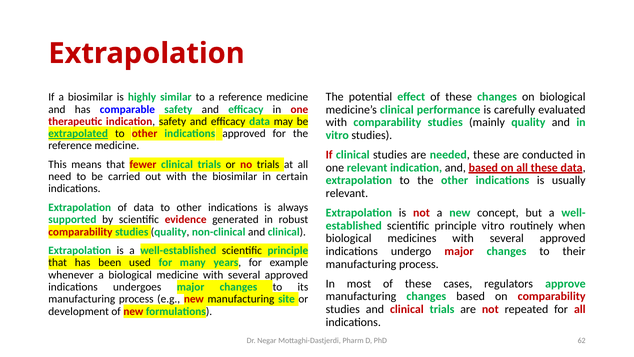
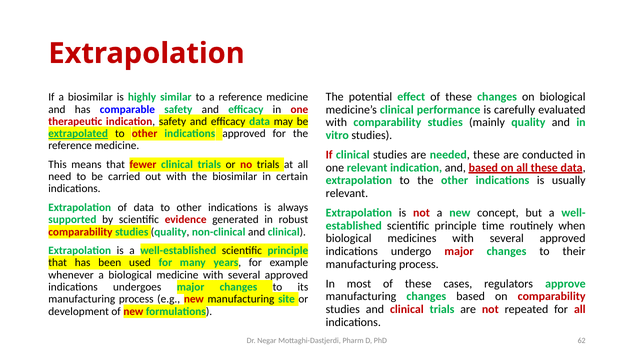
principle vitro: vitro -> time (493, 225)
